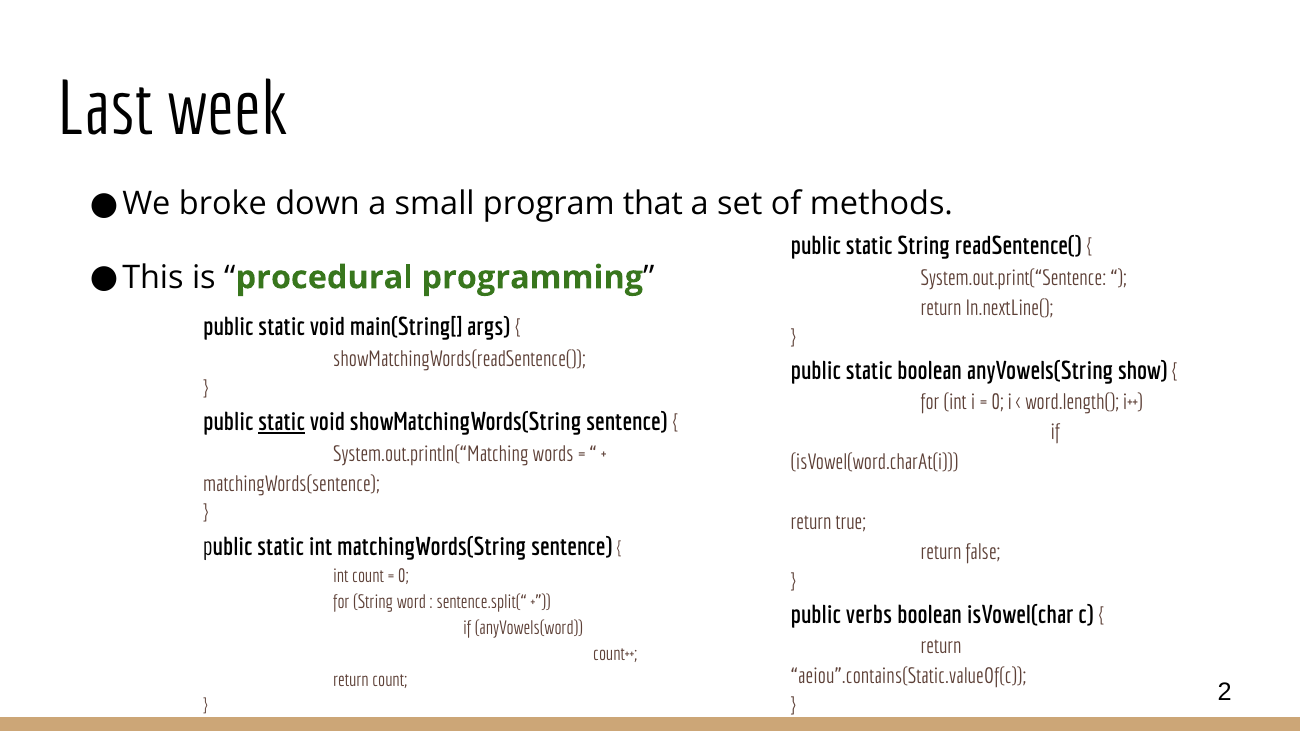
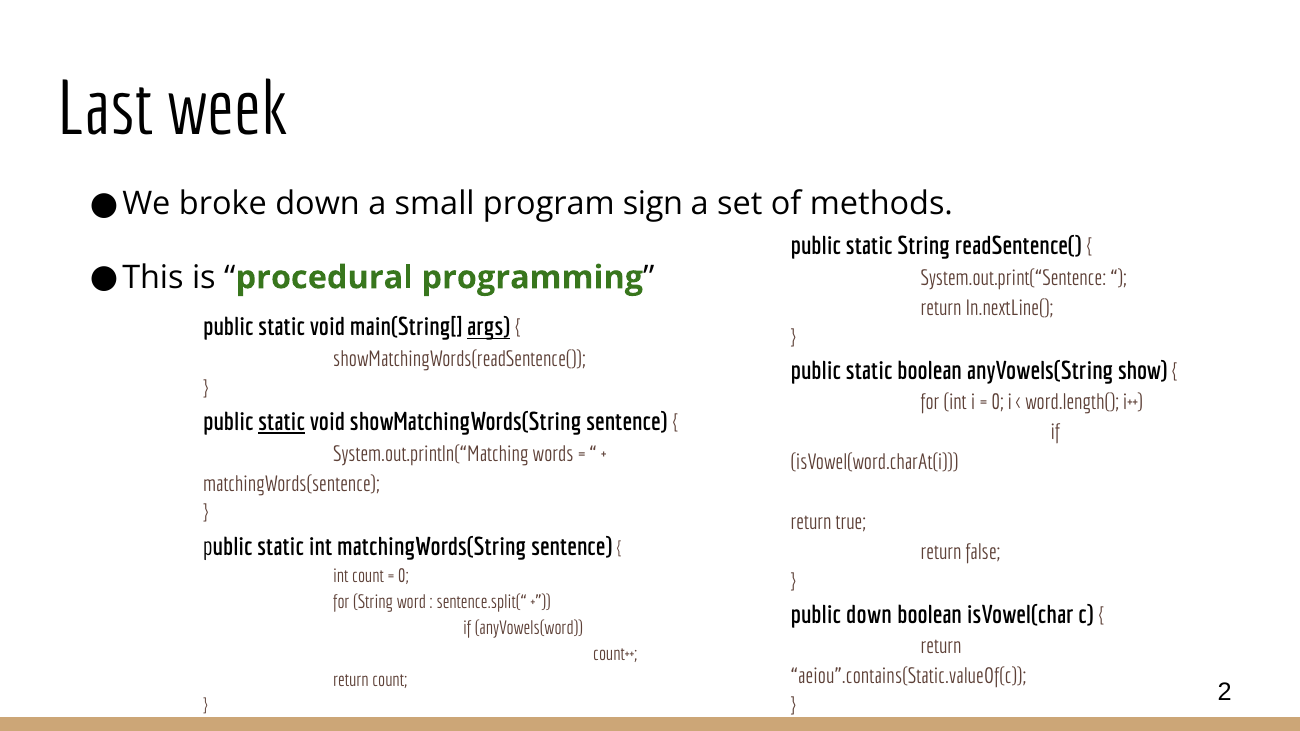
that: that -> sign (653, 204)
args underline: none -> present (489, 328)
public verbs: verbs -> down (869, 615)
